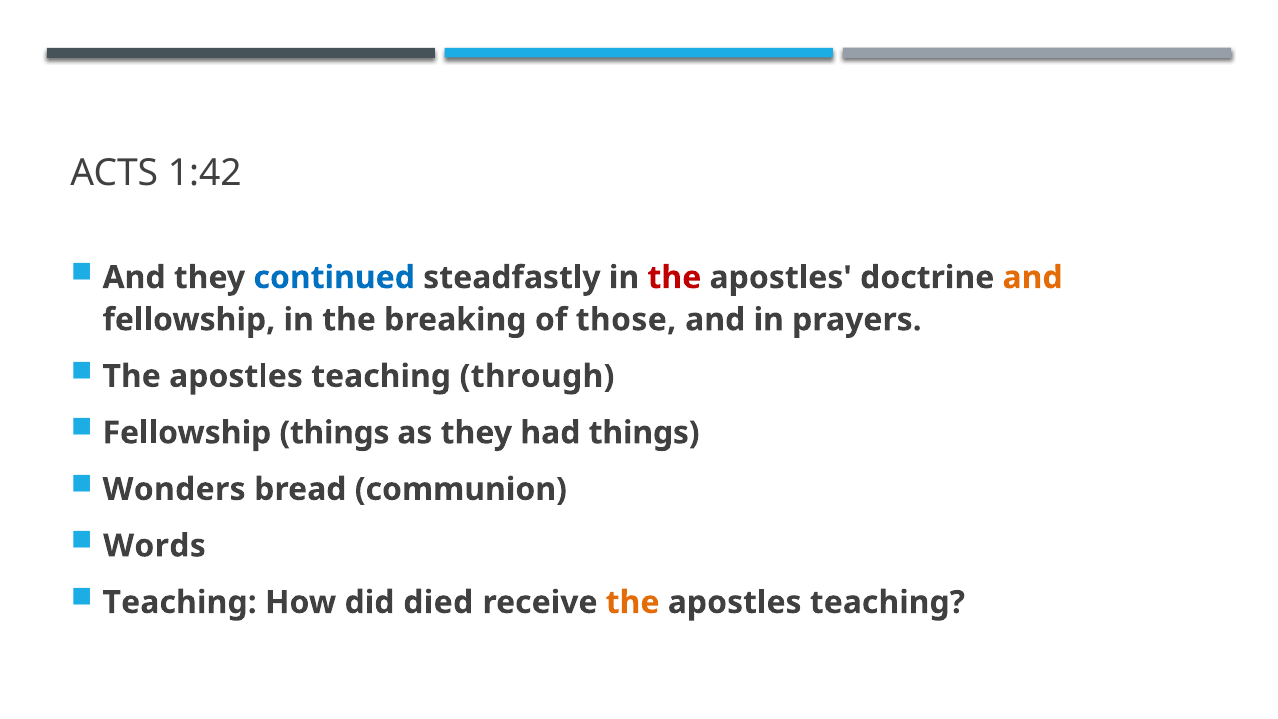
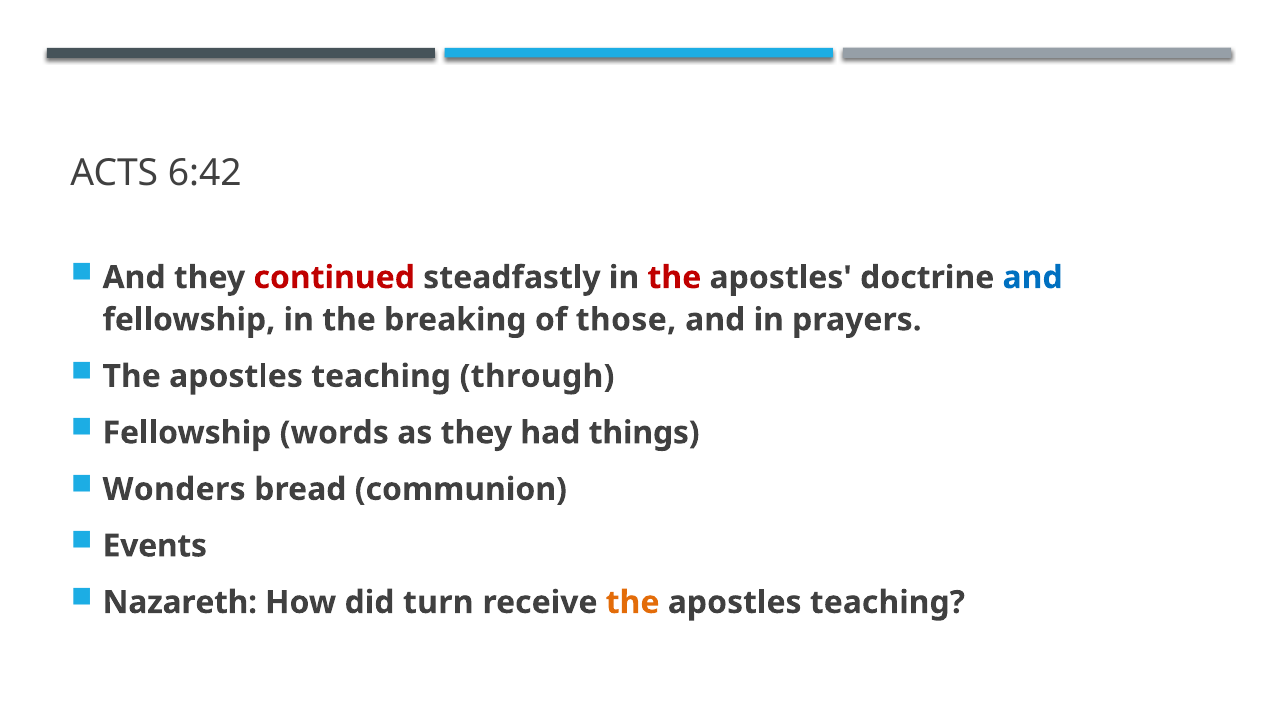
1:42: 1:42 -> 6:42 (205, 174)
continued colour: blue -> red (334, 278)
and colour: orange -> blue (1033, 278)
Fellowship things: things -> words (334, 433)
Words: Words -> Events (155, 546)
Teaching: Teaching -> Nazareth (180, 602)
died: died -> turn (438, 602)
